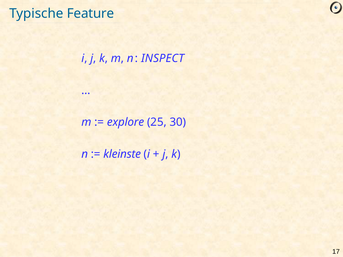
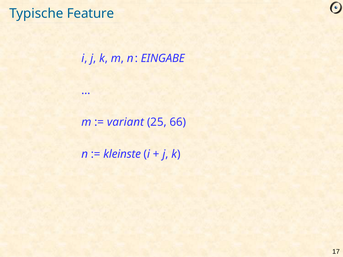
INSPECT: INSPECT -> EINGABE (163, 58)
explore: explore -> variant (125, 122)
30: 30 -> 66 (178, 122)
